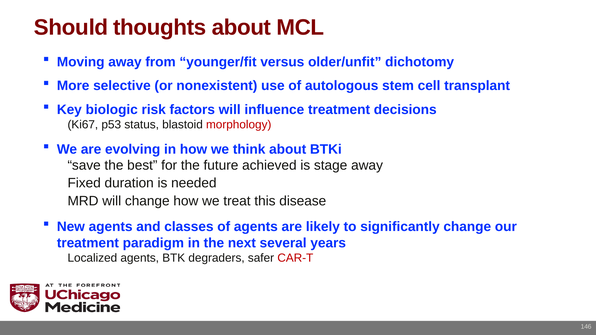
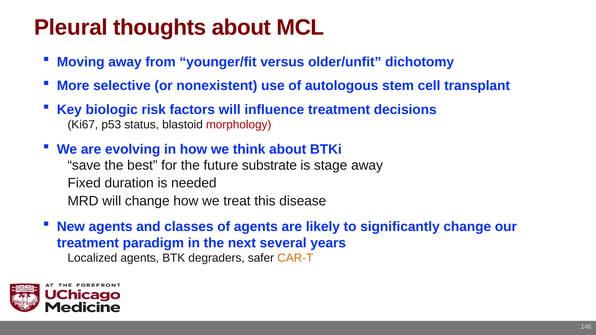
Should: Should -> Pleural (71, 28)
achieved: achieved -> substrate (269, 165)
CAR-T colour: red -> orange (295, 258)
